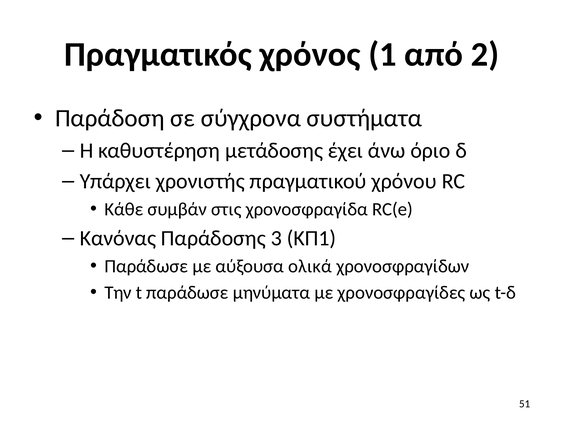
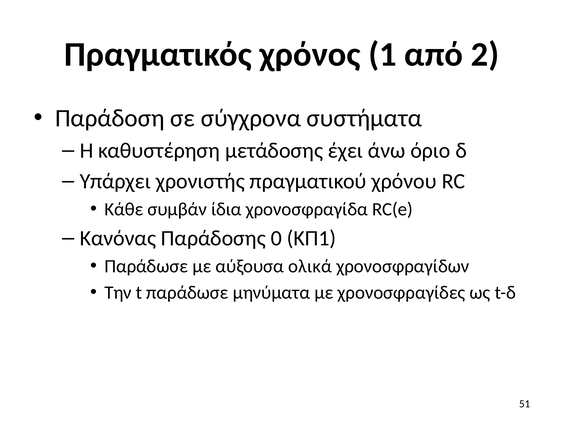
στις: στις -> ίδια (226, 209)
3: 3 -> 0 (276, 238)
